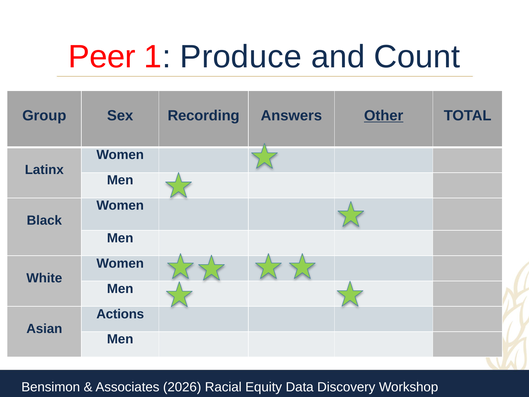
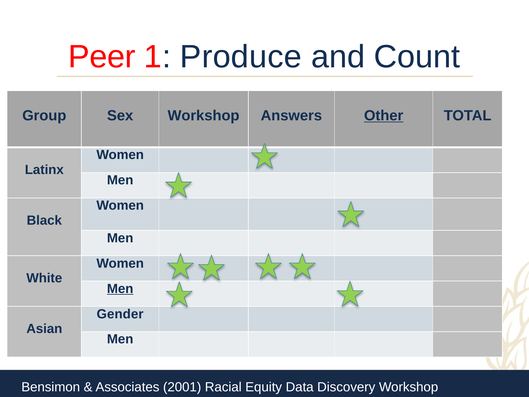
Sex Recording: Recording -> Workshop (204, 116)
Men underline: none -> present (120, 289)
Actions: Actions -> Gender (120, 314)
2026: 2026 -> 2001 (182, 387)
